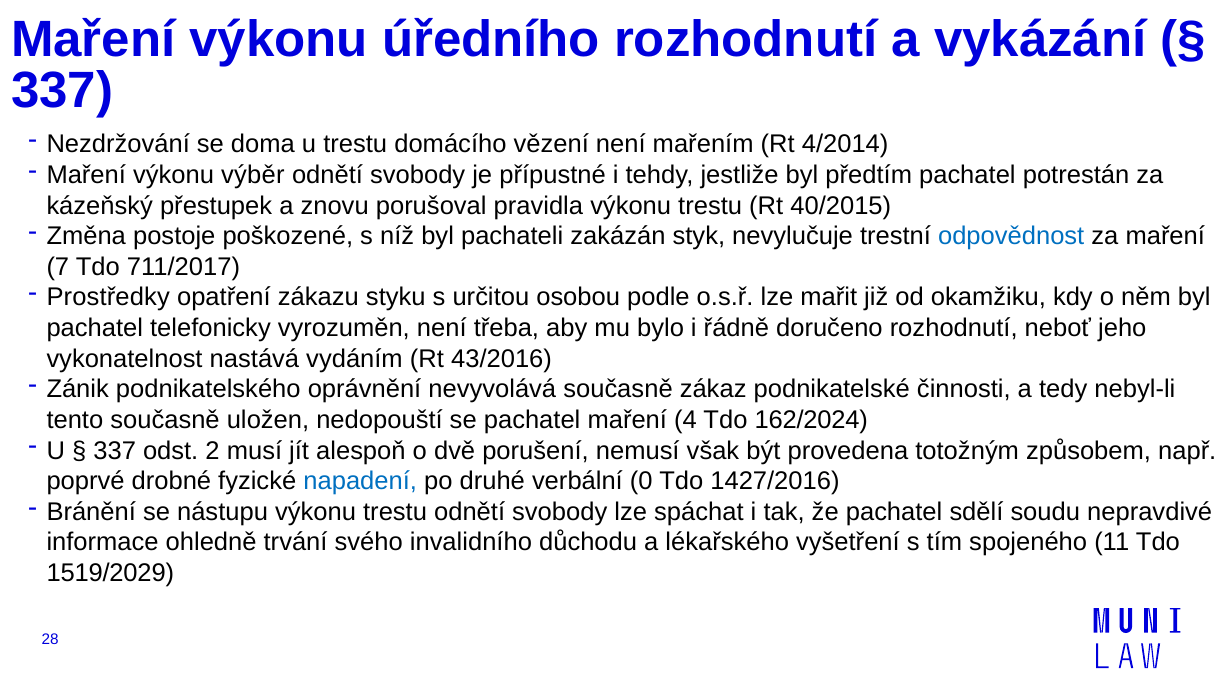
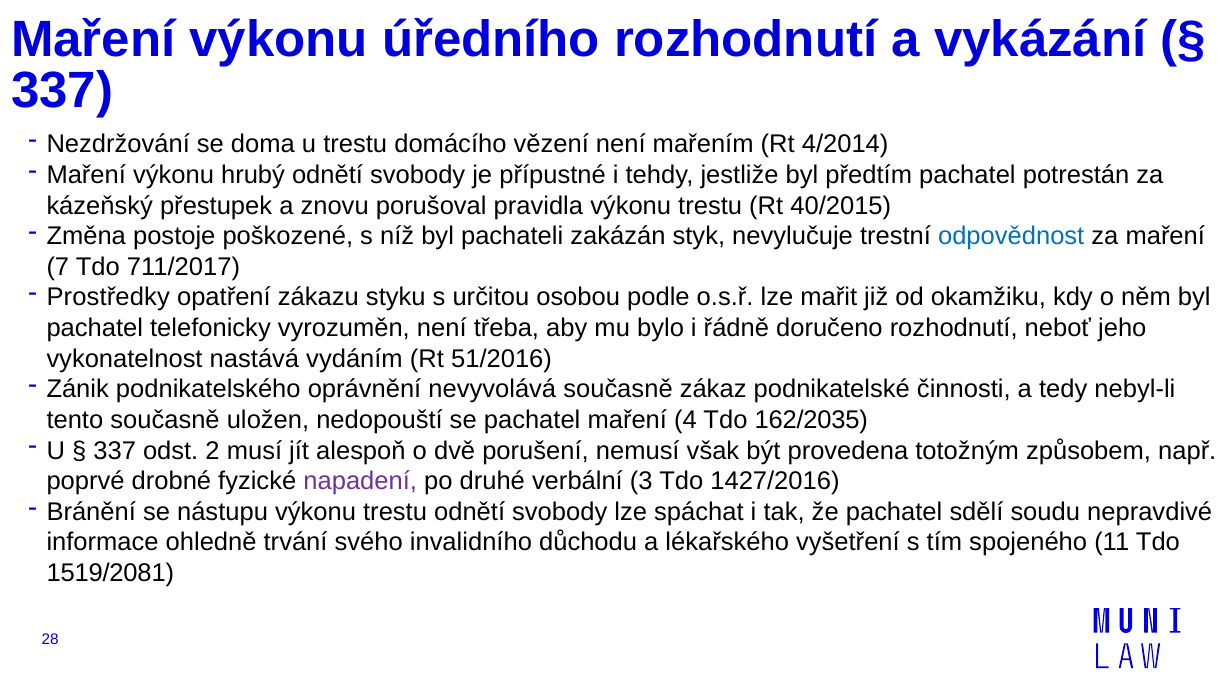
výběr: výběr -> hrubý (253, 175)
43/2016: 43/2016 -> 51/2016 (502, 359)
162/2024: 162/2024 -> 162/2035 (811, 420)
napadení colour: blue -> purple (360, 481)
0: 0 -> 3 (641, 481)
1519/2029: 1519/2029 -> 1519/2081 (110, 573)
